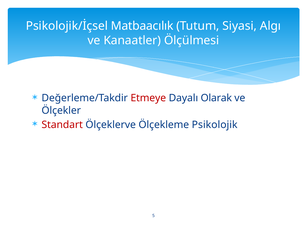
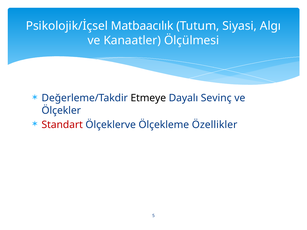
Etmeye colour: red -> black (148, 98)
Olarak: Olarak -> Sevinç (216, 98)
Psikolojik: Psikolojik -> Özellikler (215, 125)
